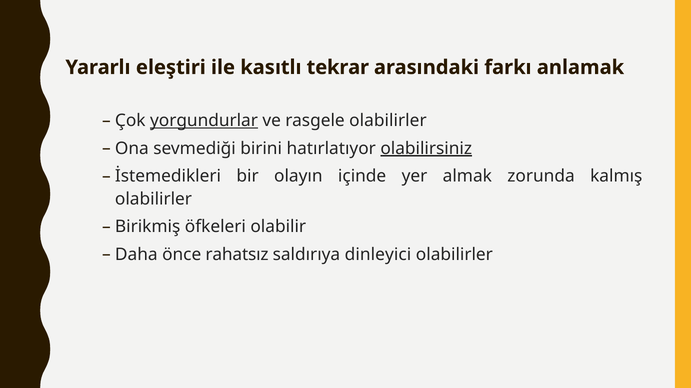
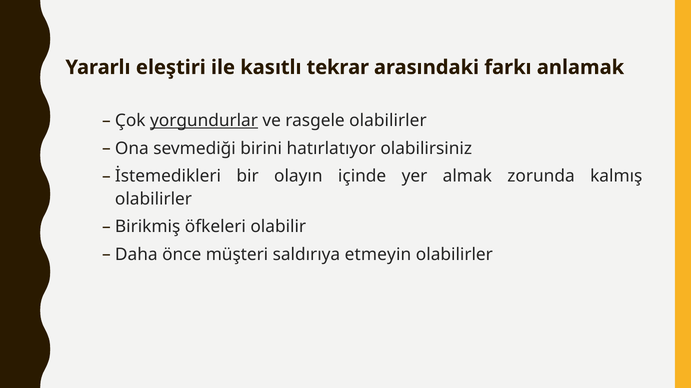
olabilirsiniz underline: present -> none (426, 149)
rahatsız: rahatsız -> müşteri (237, 255)
dinleyici: dinleyici -> etmeyin (378, 255)
